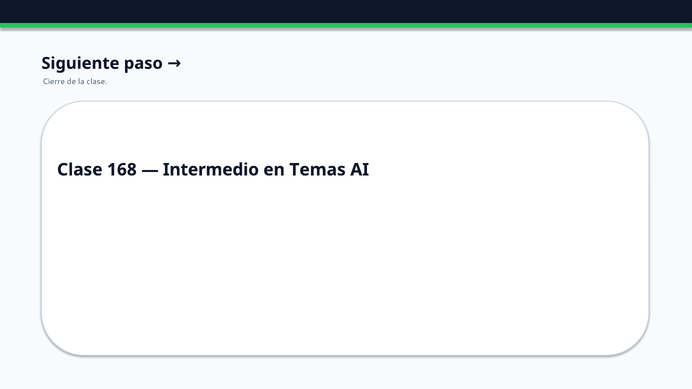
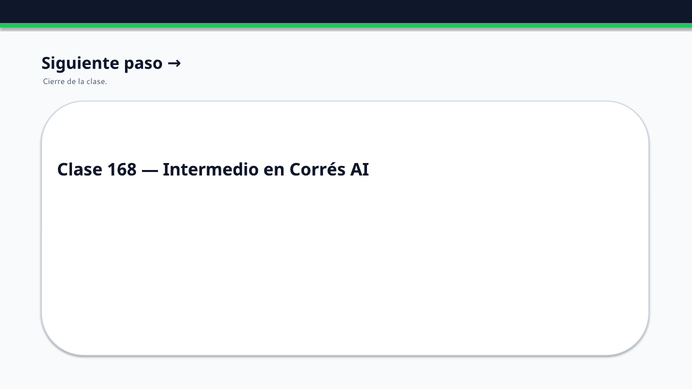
Temas: Temas -> Corrés (318, 170)
